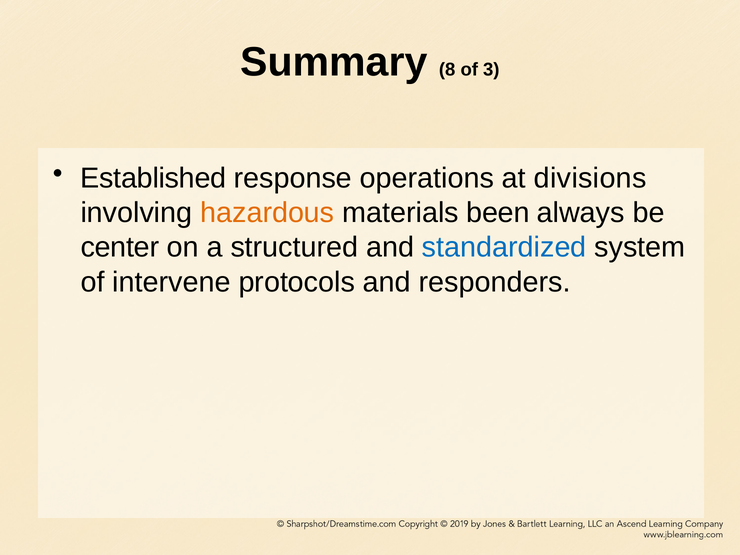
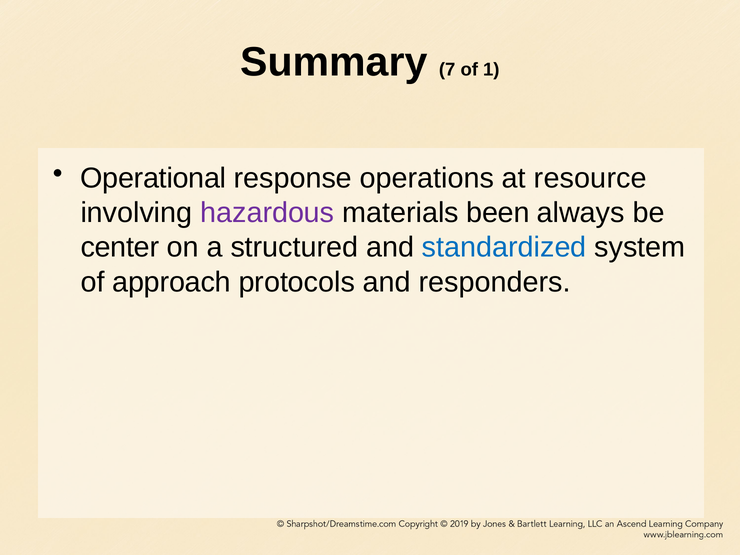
8: 8 -> 7 (447, 70)
3: 3 -> 1 (491, 70)
Established: Established -> Operational (153, 178)
divisions: divisions -> resource (590, 178)
hazardous colour: orange -> purple (267, 213)
intervene: intervene -> approach (172, 282)
